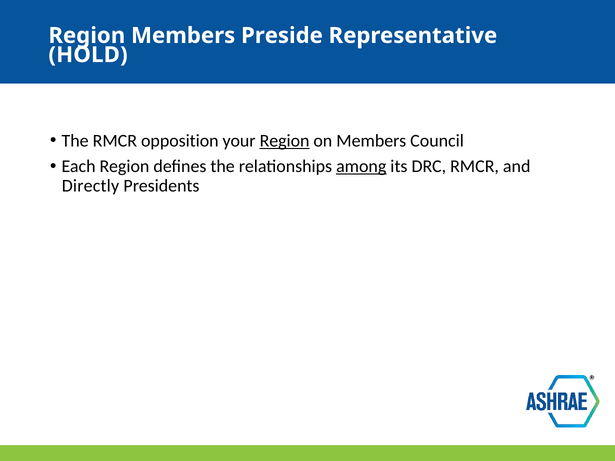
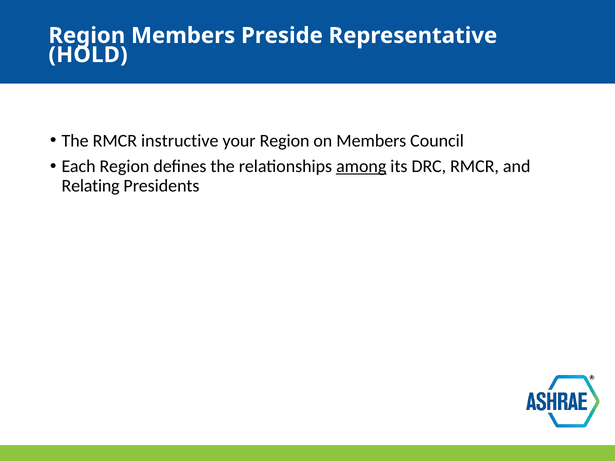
opposition: opposition -> instructive (180, 141)
Region underline: present -> none (285, 141)
Directly: Directly -> Relating (91, 186)
